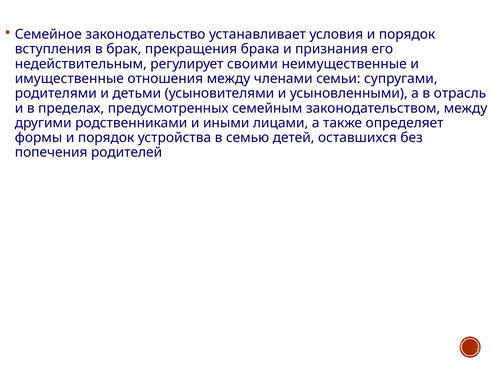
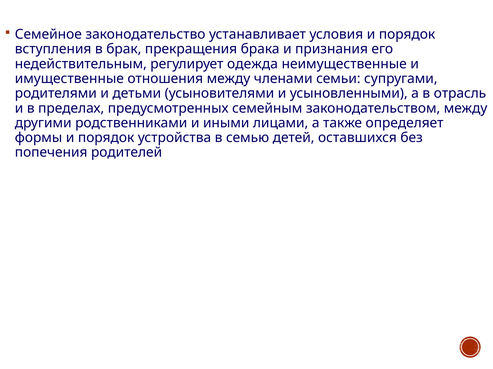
своими: своими -> одежда (252, 64)
